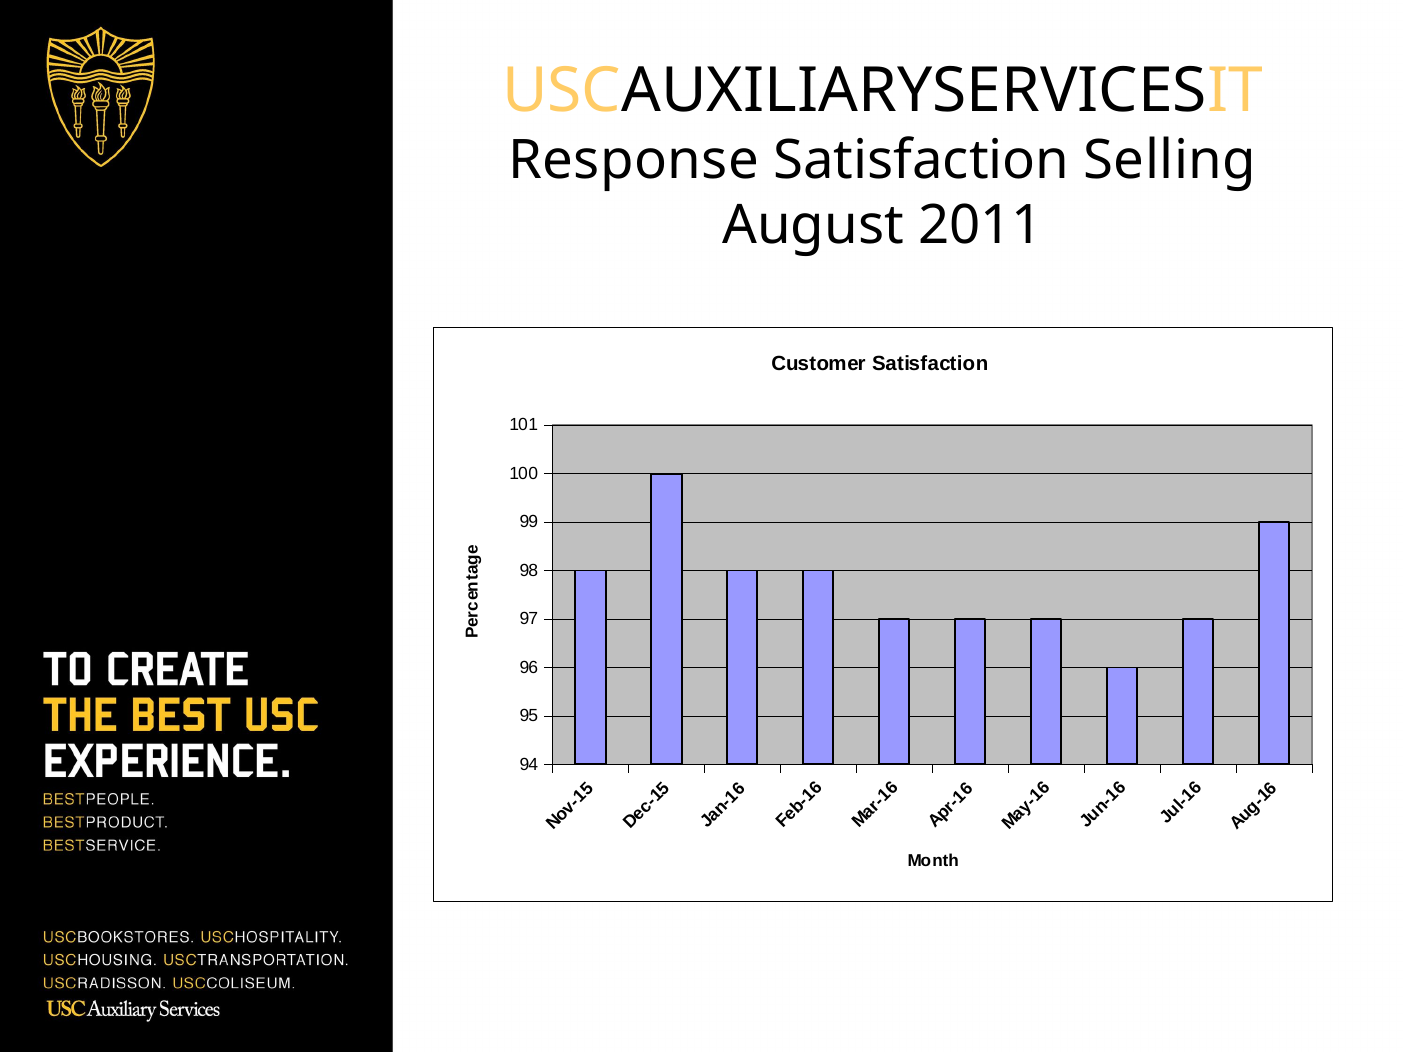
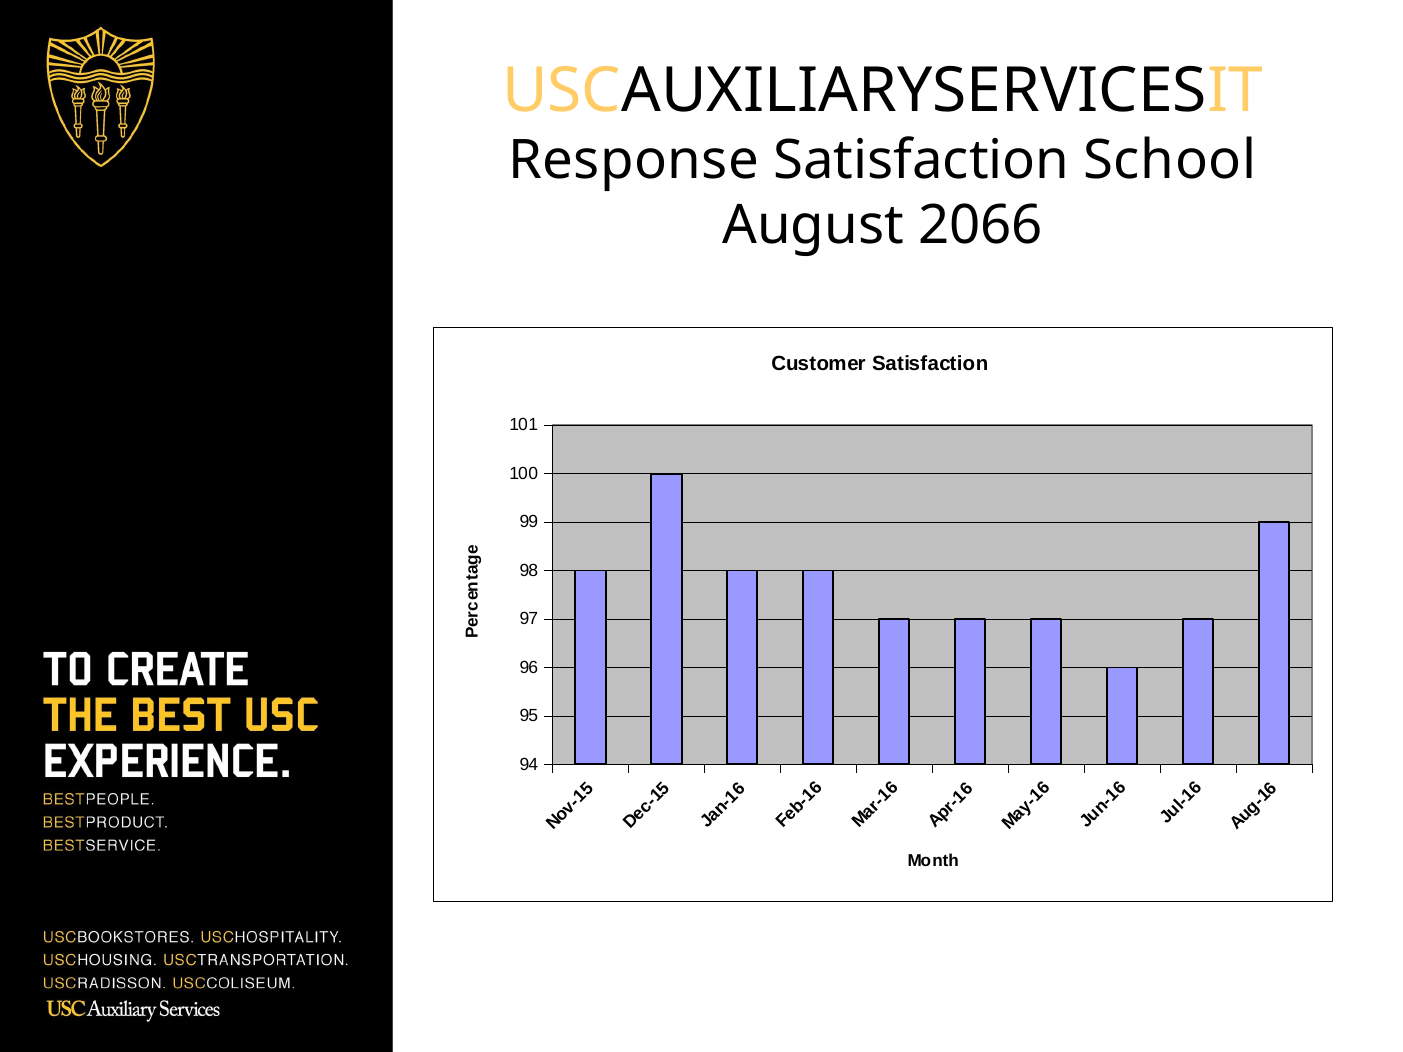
Selling: Selling -> School (1170, 160)
2011: 2011 -> 2066 (981, 226)
